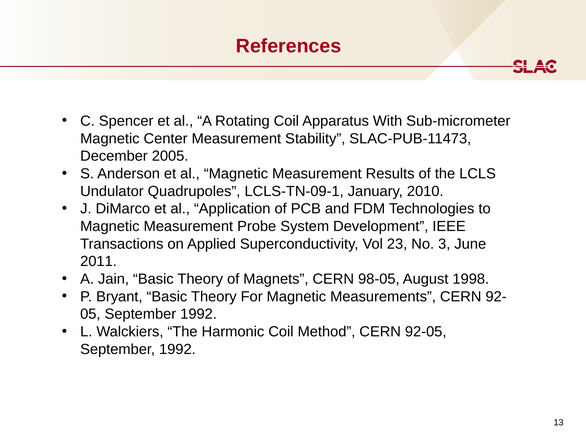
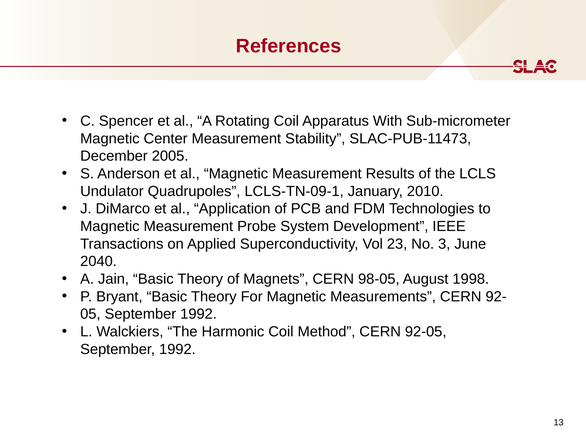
2011: 2011 -> 2040 (99, 262)
